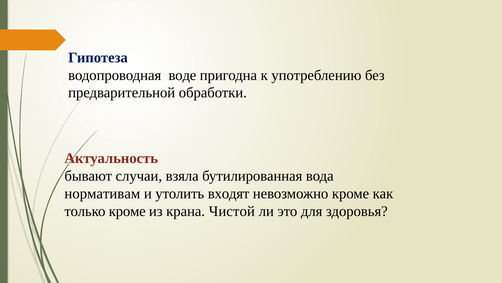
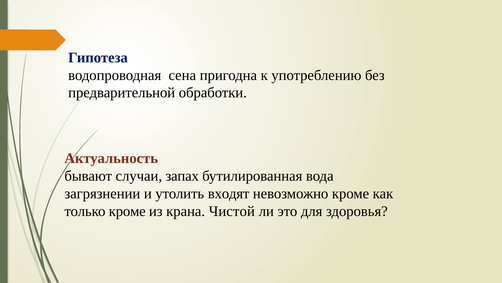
воде: воде -> сена (182, 75)
взяла: взяла -> запах (182, 176)
нормативам: нормативам -> загрязнении (102, 193)
